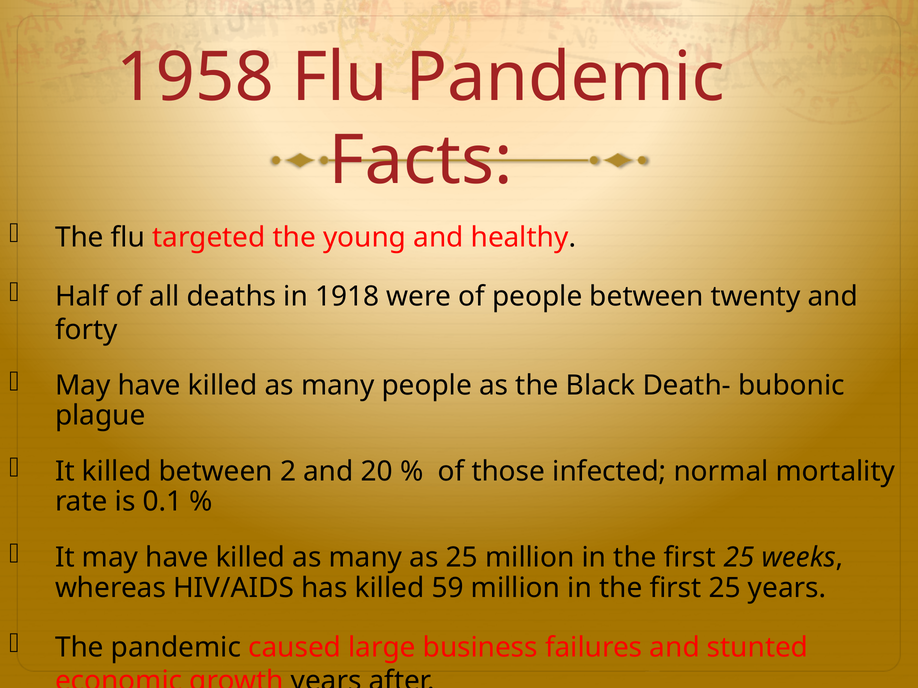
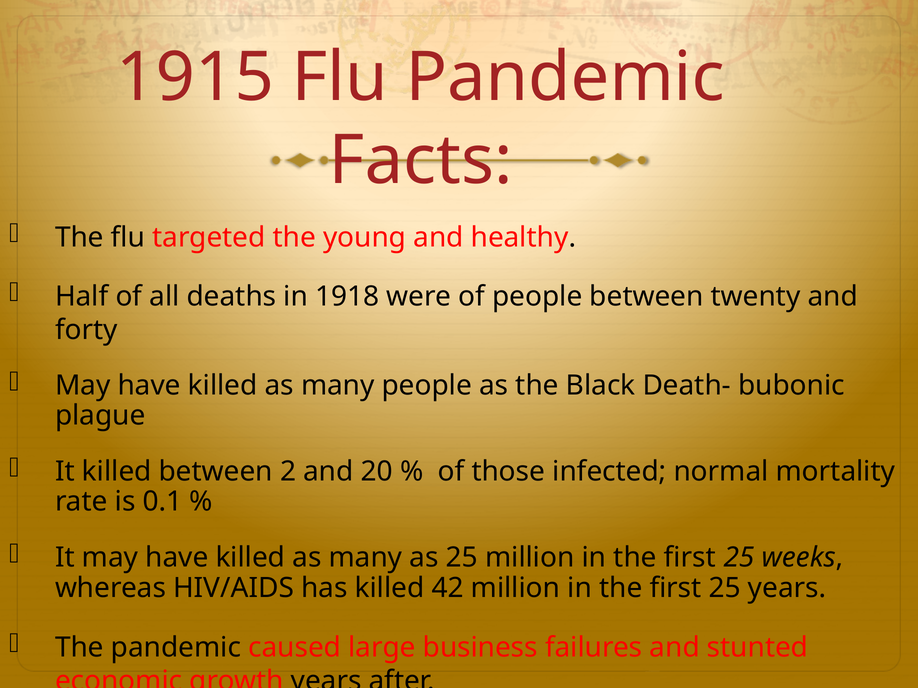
1958: 1958 -> 1915 (195, 78)
59: 59 -> 42 (448, 588)
